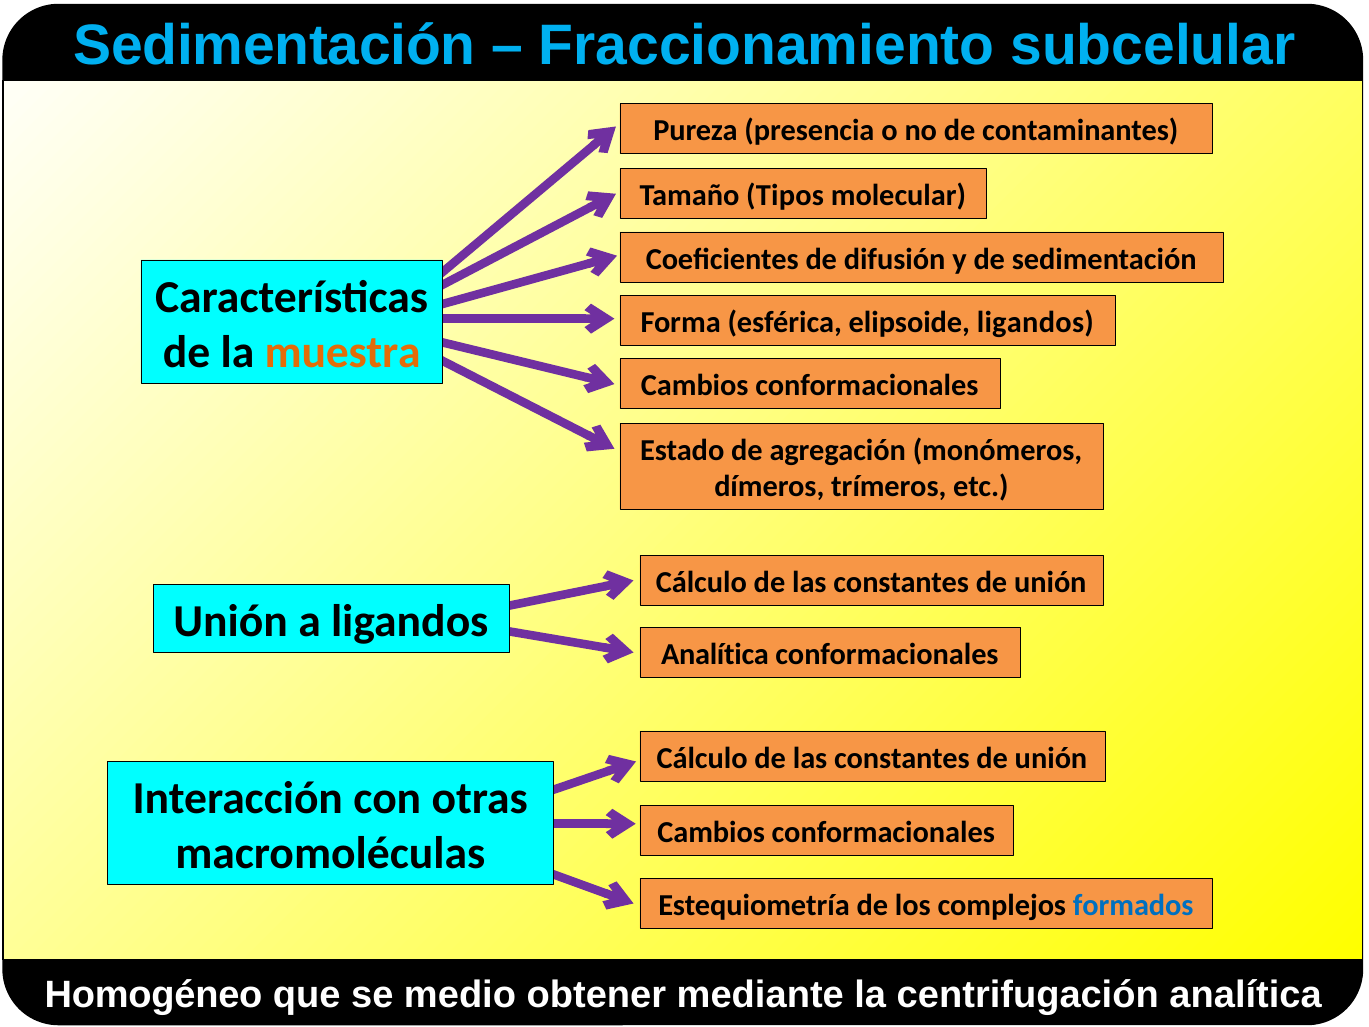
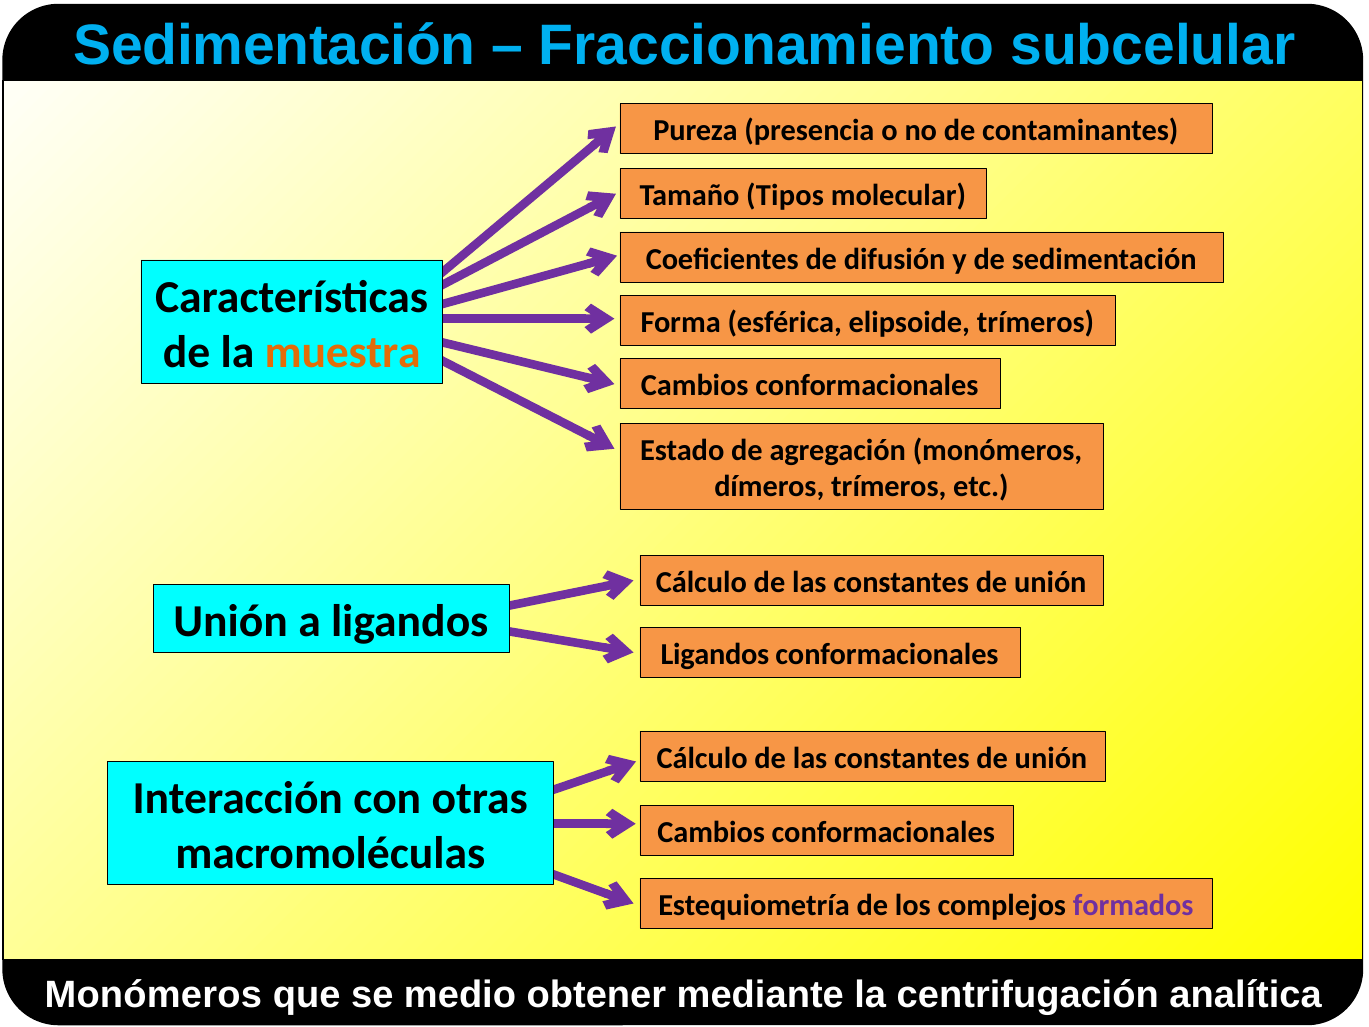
elipsoide ligandos: ligandos -> trímeros (1035, 322)
Analítica: Analítica -> Ligandos (715, 654)
formados colour: blue -> purple (1133, 905)
Homogéneo: Homogéneo -> Monómeros (153, 995)
